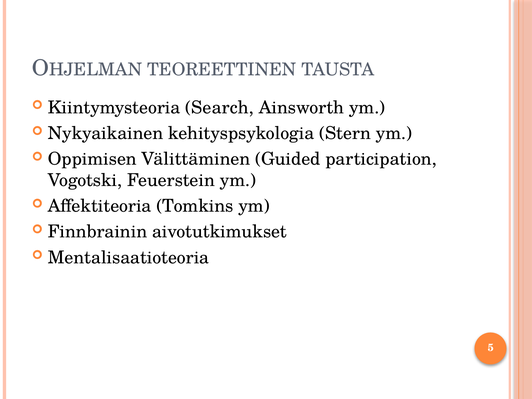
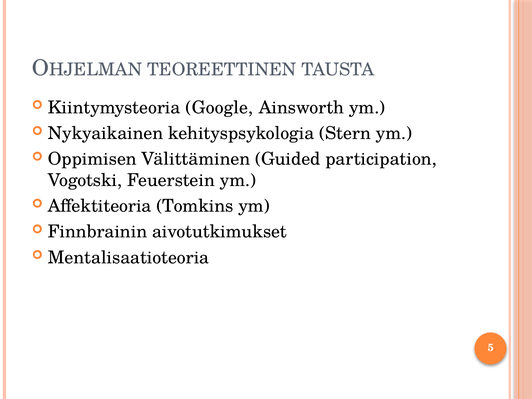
Search: Search -> Google (219, 108)
